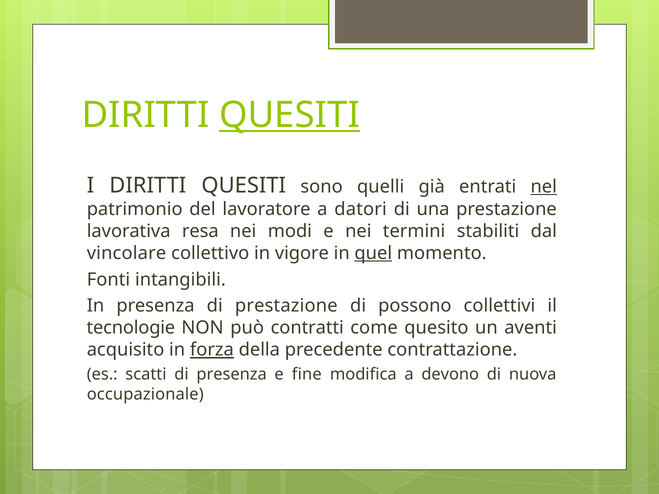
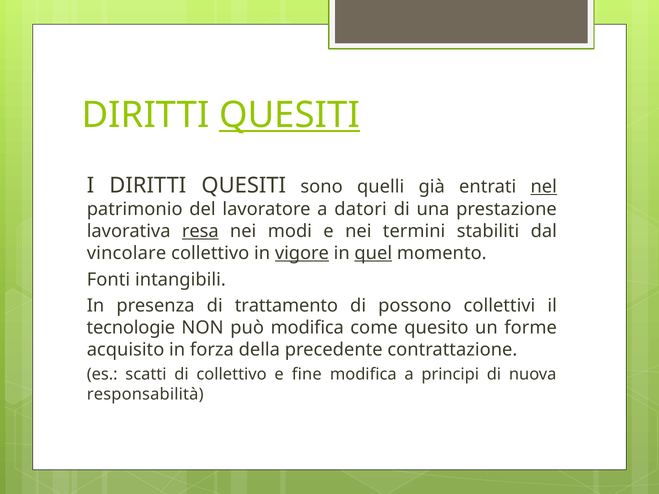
resa underline: none -> present (200, 231)
vigore underline: none -> present (302, 253)
di prestazione: prestazione -> trattamento (286, 306)
può contratti: contratti -> modifica (307, 328)
aventi: aventi -> forme (531, 328)
forza underline: present -> none (212, 350)
di presenza: presenza -> collettivo (232, 375)
devono: devono -> principi (450, 375)
occupazionale: occupazionale -> responsabilità (145, 394)
